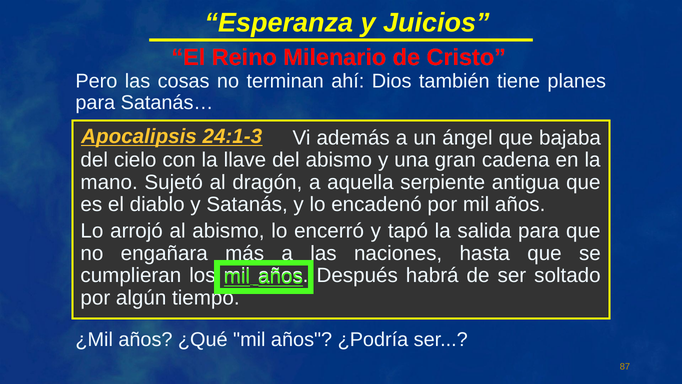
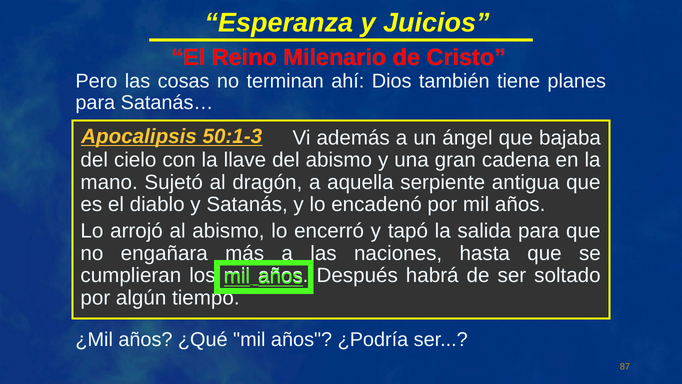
24:1-3: 24:1-3 -> 50:1-3 (232, 136)
